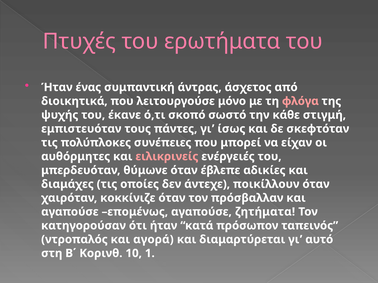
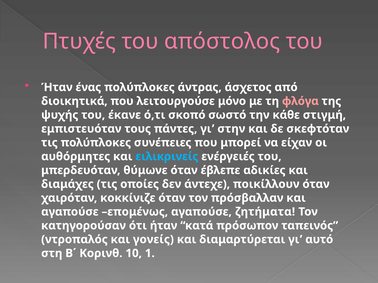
ερωτήματα: ερωτήματα -> απόστολος (222, 42)
ένας συμπαντική: συμπαντική -> πολύπλοκες (139, 87)
ίσως: ίσως -> στην (231, 129)
ειλικρινείς colour: pink -> light blue (167, 157)
αγορά: αγορά -> γονείς (153, 240)
